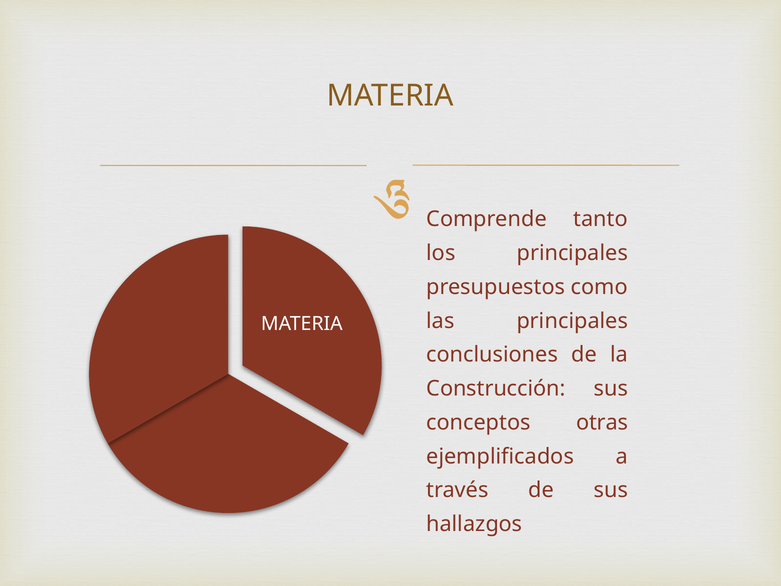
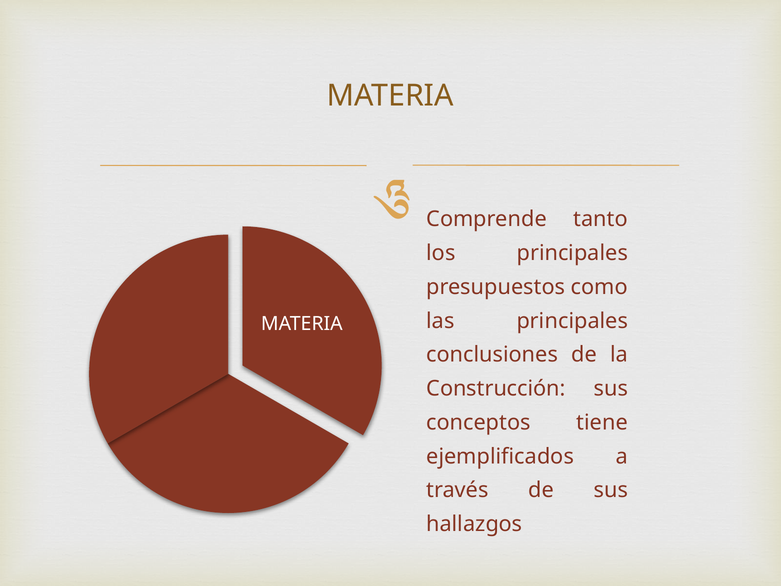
otras: otras -> tiene (602, 422)
